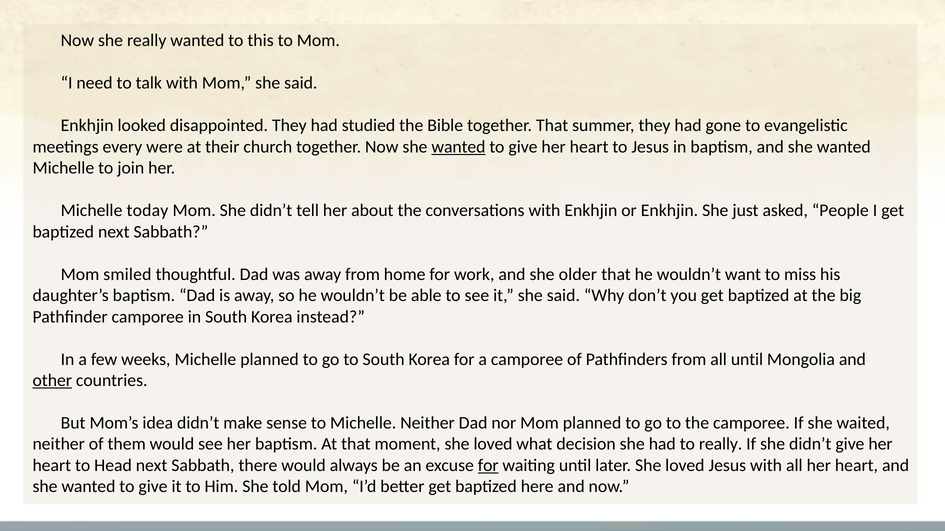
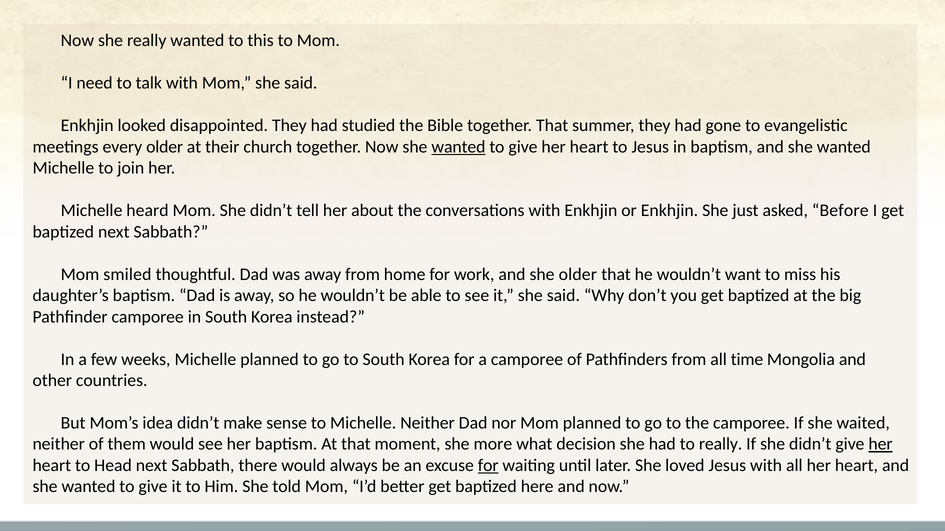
every were: were -> older (165, 147)
today: today -> heard (147, 211)
People: People -> Before (840, 211)
all until: until -> time (747, 360)
other underline: present -> none (52, 381)
moment she loved: loved -> more (493, 445)
her underline: none -> present (881, 445)
